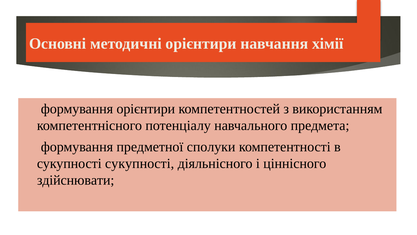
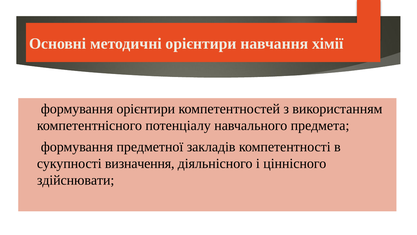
сполуки: сполуки -> закладів (211, 147)
сукупності сукупності: сукупності -> визначення (140, 163)
